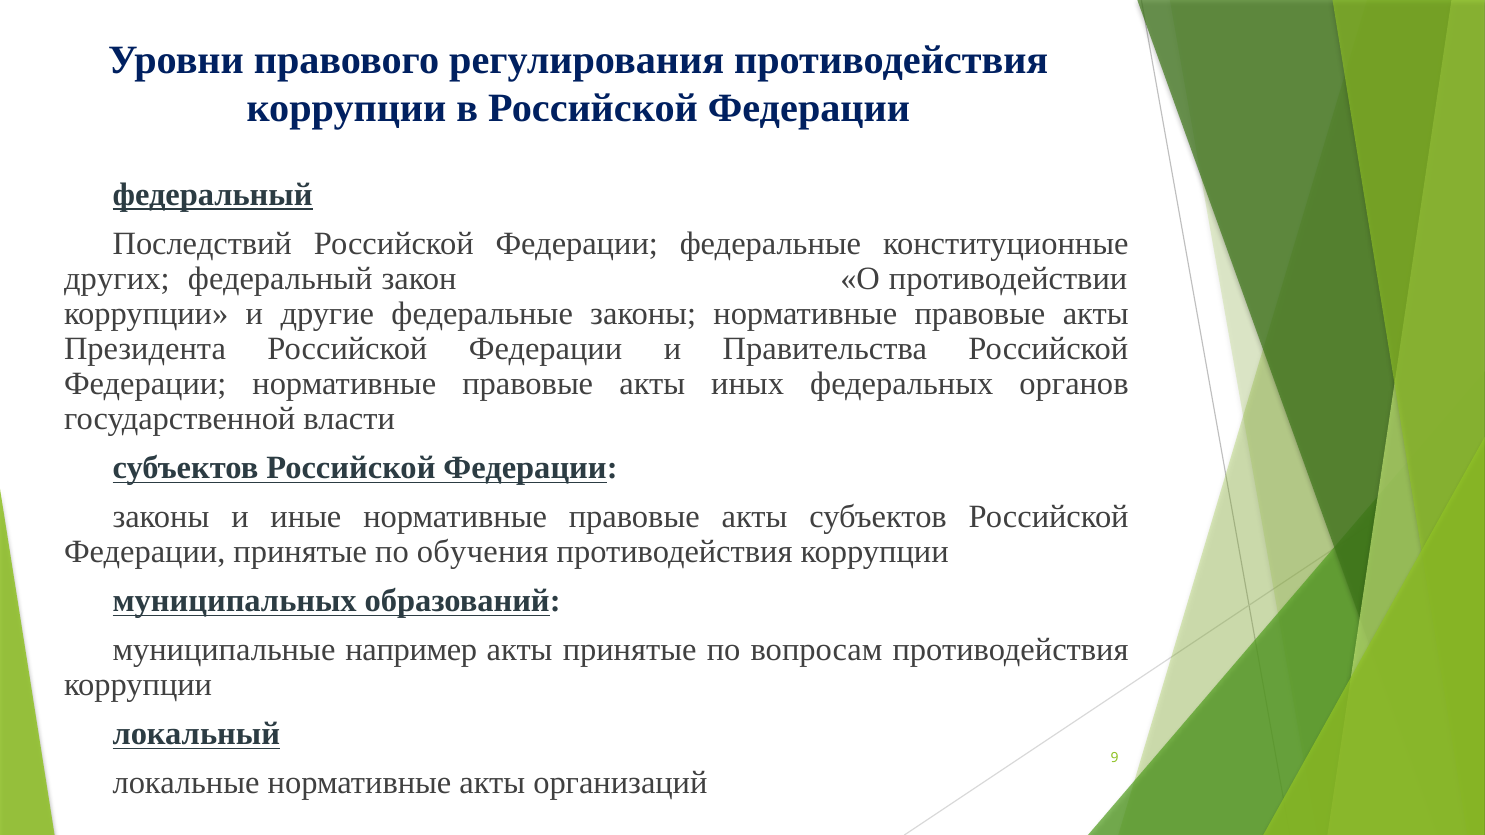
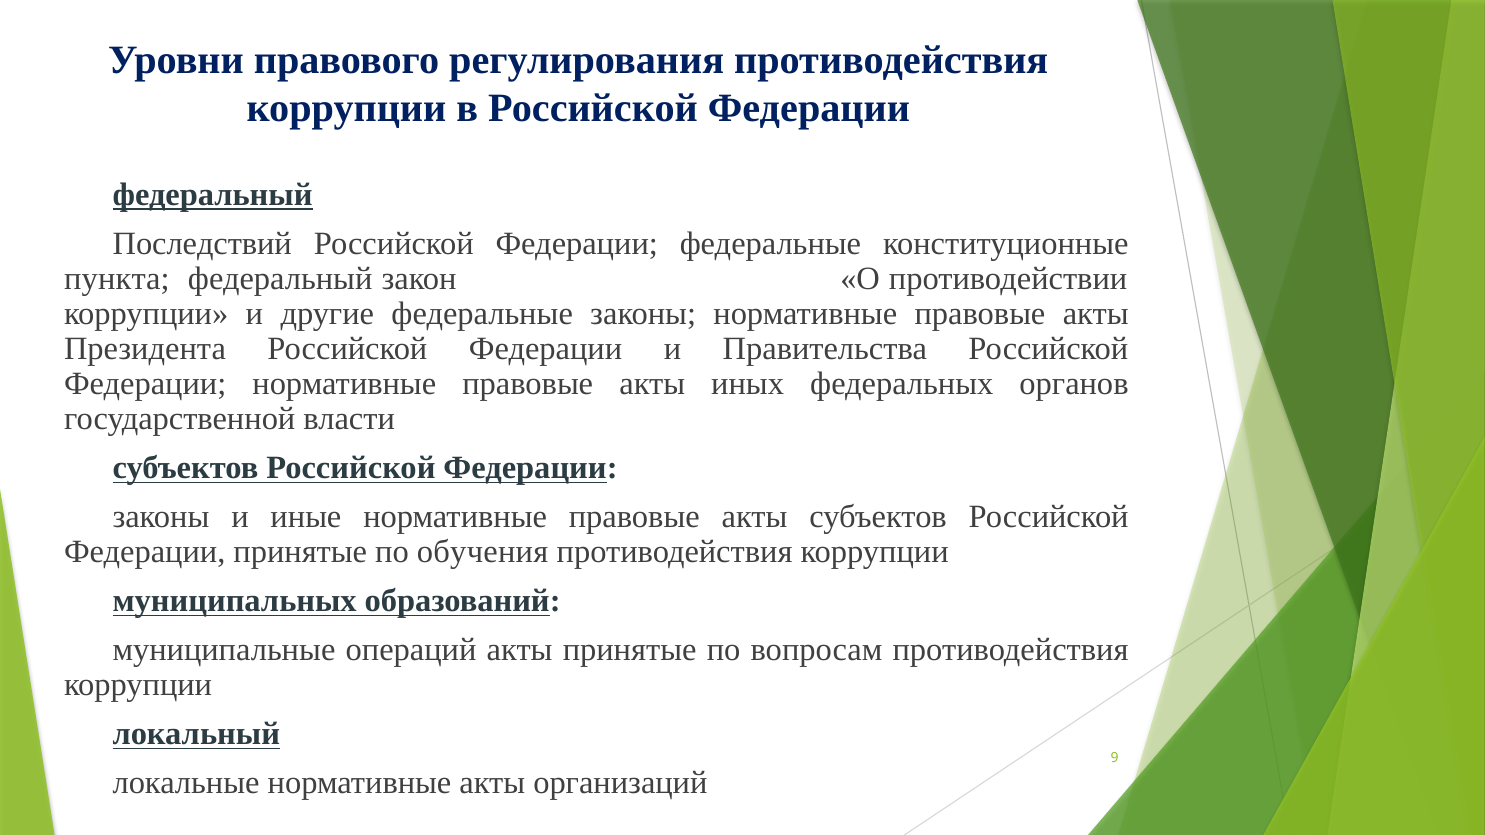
других: других -> пункта (117, 279)
например: например -> операций (411, 650)
